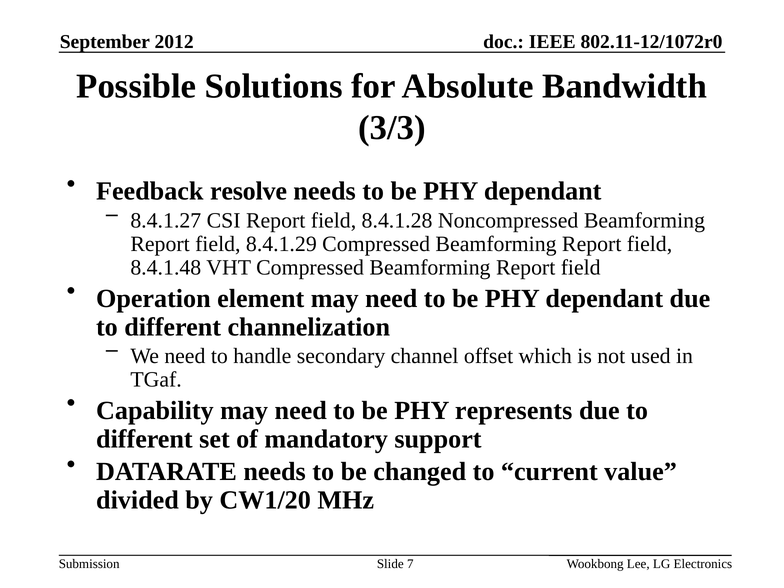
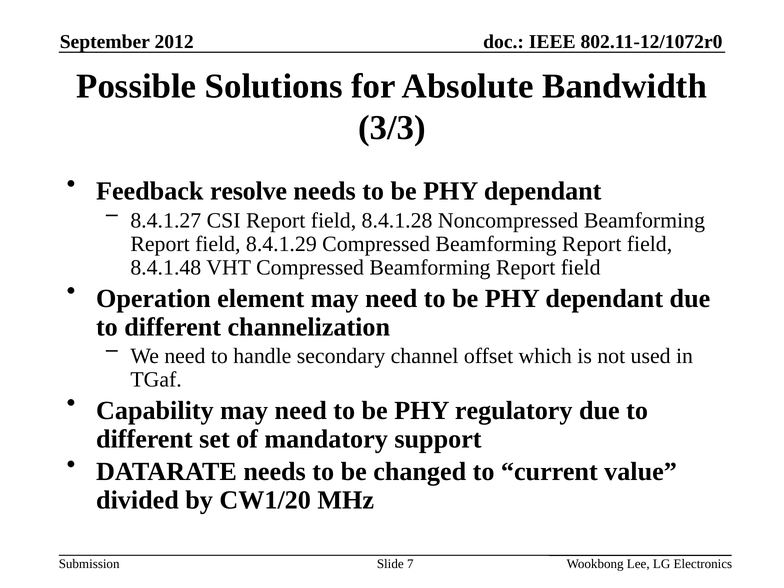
represents: represents -> regulatory (514, 411)
